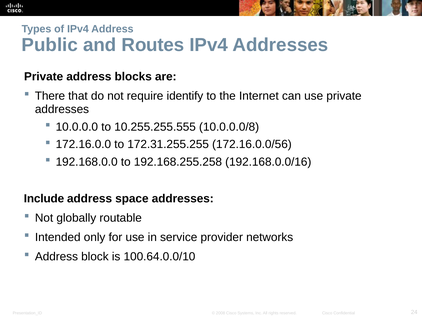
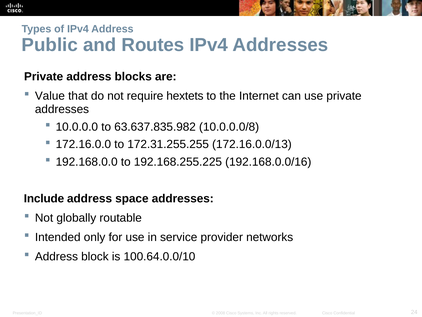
There: There -> Value (50, 96)
identify: identify -> hextets (185, 96)
10.255.255.555: 10.255.255.555 -> 63.637.835.982 (155, 127)
172.16.0.0/56: 172.16.0.0/56 -> 172.16.0.0/13 (252, 144)
192.168.255.258: 192.168.255.258 -> 192.168.255.225 (178, 162)
